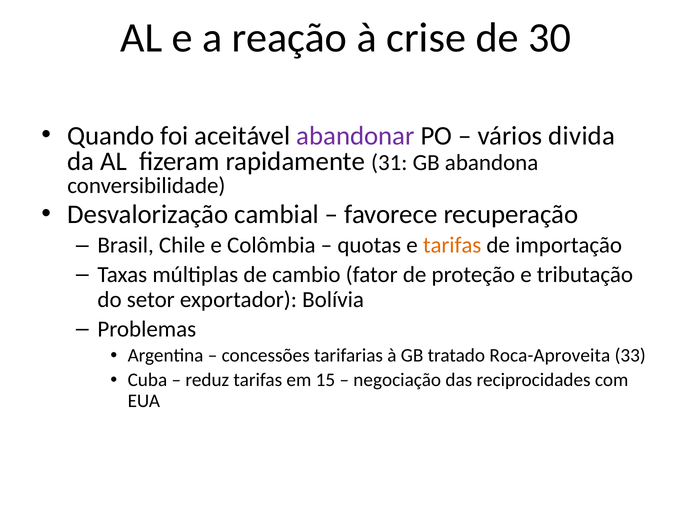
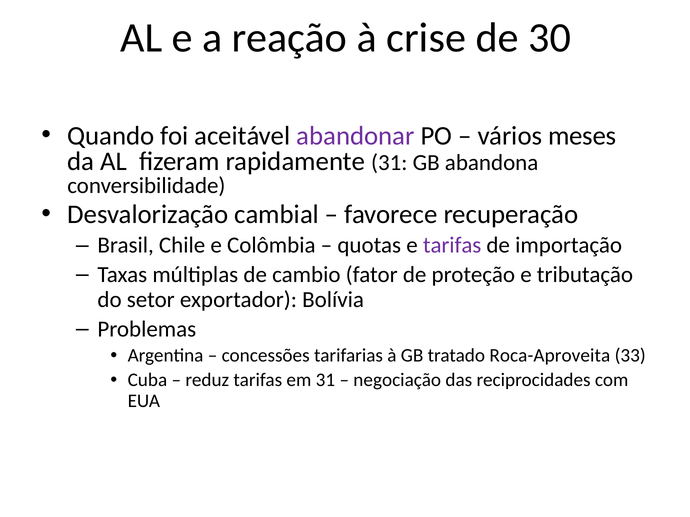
divida: divida -> meses (582, 136)
tarifas colour: orange -> purple (452, 246)
em 15: 15 -> 31 (325, 381)
